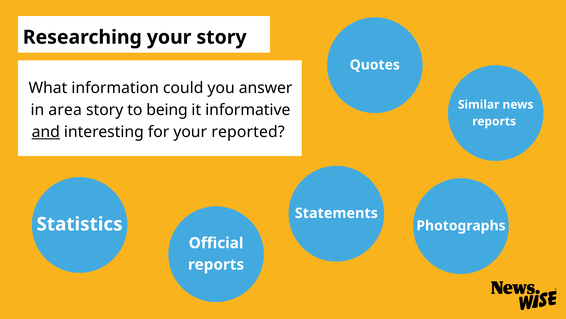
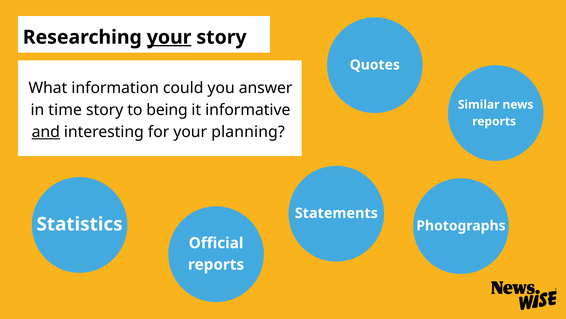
your underline: none -> present (169, 37)
area: area -> time (65, 110)
reported: reported -> planning (248, 132)
